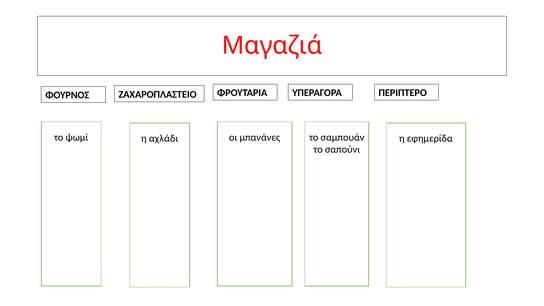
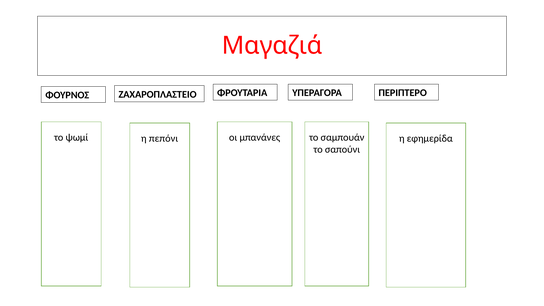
αχλάδι: αχλάδι -> πεπόνι (164, 138)
